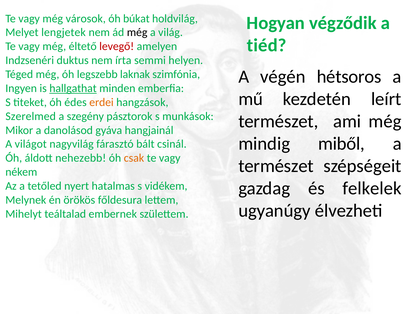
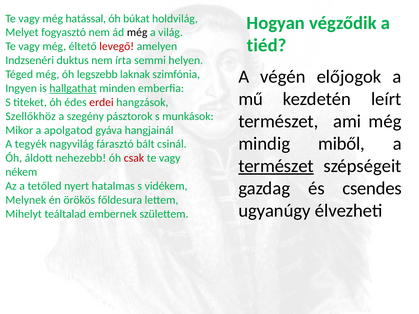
városok: városok -> hatással (86, 19)
lengjetek: lengjetek -> fogyasztó (64, 32)
hétsoros: hétsoros -> előjogok (349, 77)
erdei colour: orange -> red (101, 102)
Szerelmed: Szerelmed -> Szellőkhöz (31, 116)
danolásod: danolásod -> apolgatod (68, 130)
világot: világot -> tegyék (31, 144)
csak colour: orange -> red (134, 158)
természet underline: none -> present (276, 166)
felkelek: felkelek -> csendes (372, 189)
